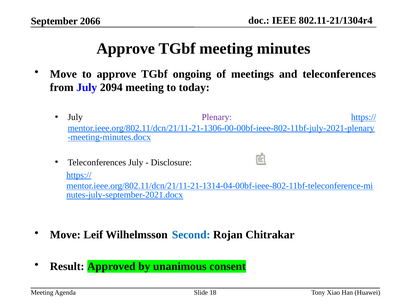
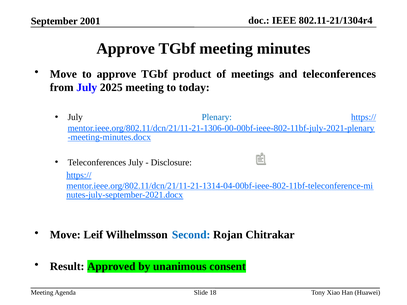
2066: 2066 -> 2001 (90, 21)
ongoing: ongoing -> product (192, 74)
2094: 2094 -> 2025 (111, 88)
Plenary colour: purple -> blue (217, 117)
